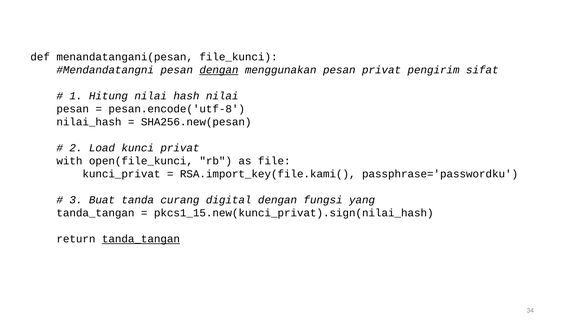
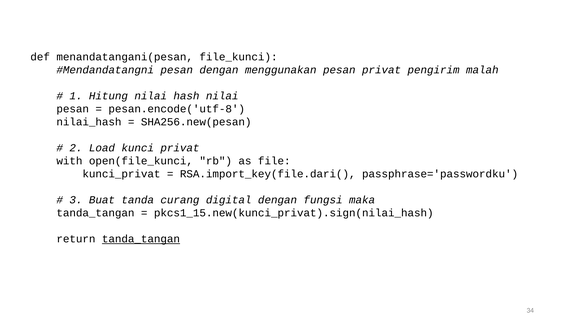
dengan underline: present -> none (219, 70)
sifat: sifat -> malah (482, 70)
RSA.import_key(file.kami(: RSA.import_key(file.kami( -> RSA.import_key(file.dari( (268, 174)
yang: yang -> maka (362, 200)
